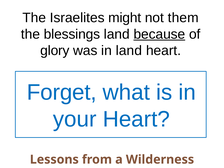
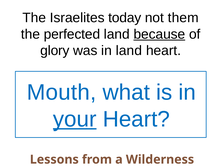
might: might -> today (125, 18)
blessings: blessings -> perfected (72, 34)
Forget: Forget -> Mouth (62, 92)
your underline: none -> present (75, 119)
